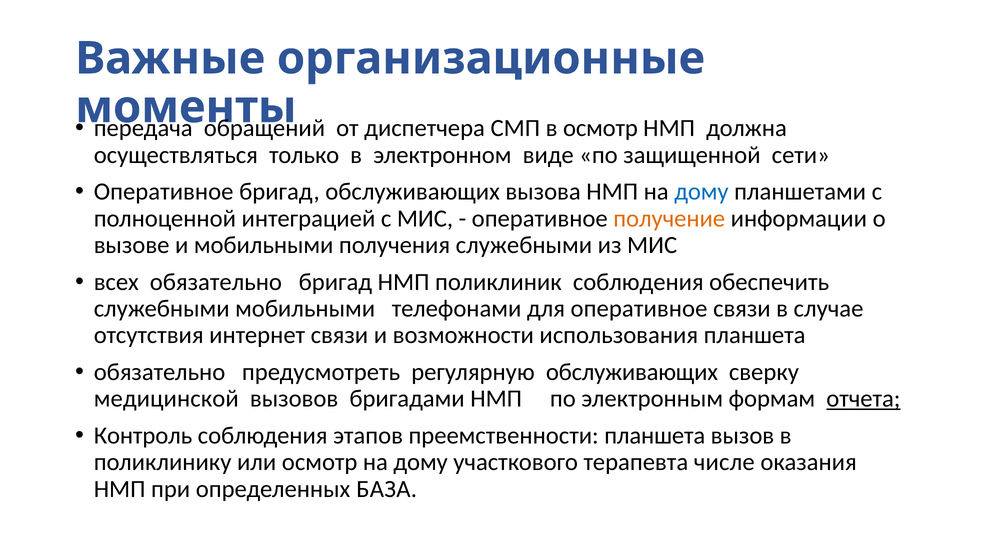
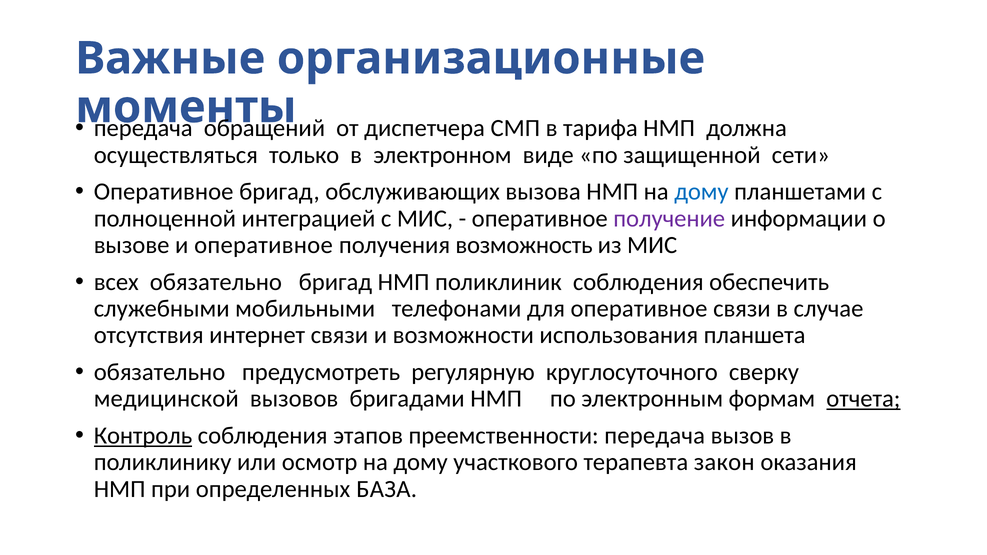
в осмотр: осмотр -> тарифа (600, 128)
получение colour: orange -> purple (669, 219)
и мобильными: мобильными -> оперативное (264, 245)
получения служебными: служебными -> возможность (524, 245)
регулярную обслуживающих: обслуживающих -> круглосуточного (632, 372)
Контроль underline: none -> present (143, 436)
преемственности планшета: планшета -> передача (655, 436)
числе: числе -> закон (724, 462)
